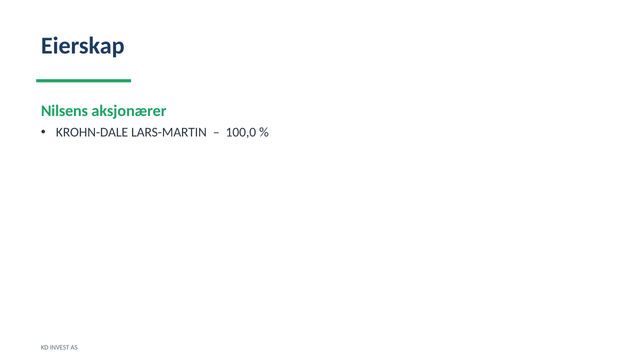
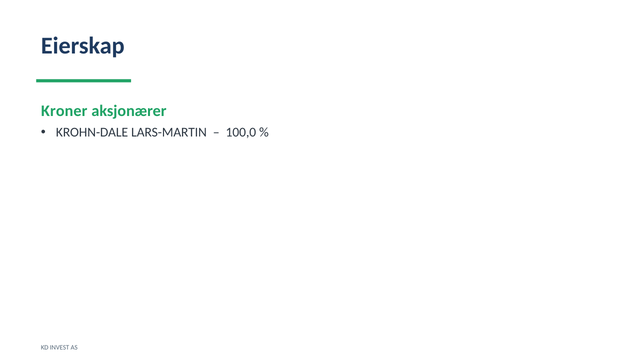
Nilsens: Nilsens -> Kroner (64, 111)
